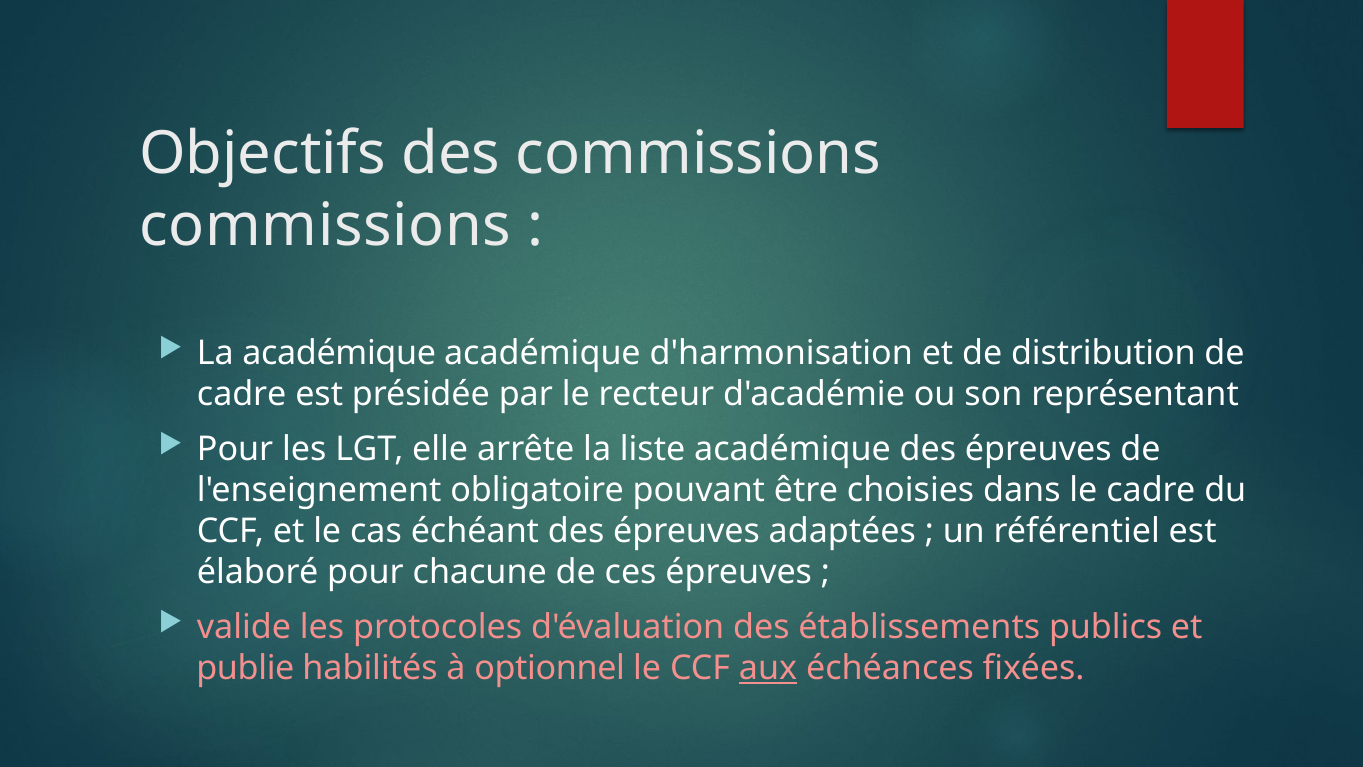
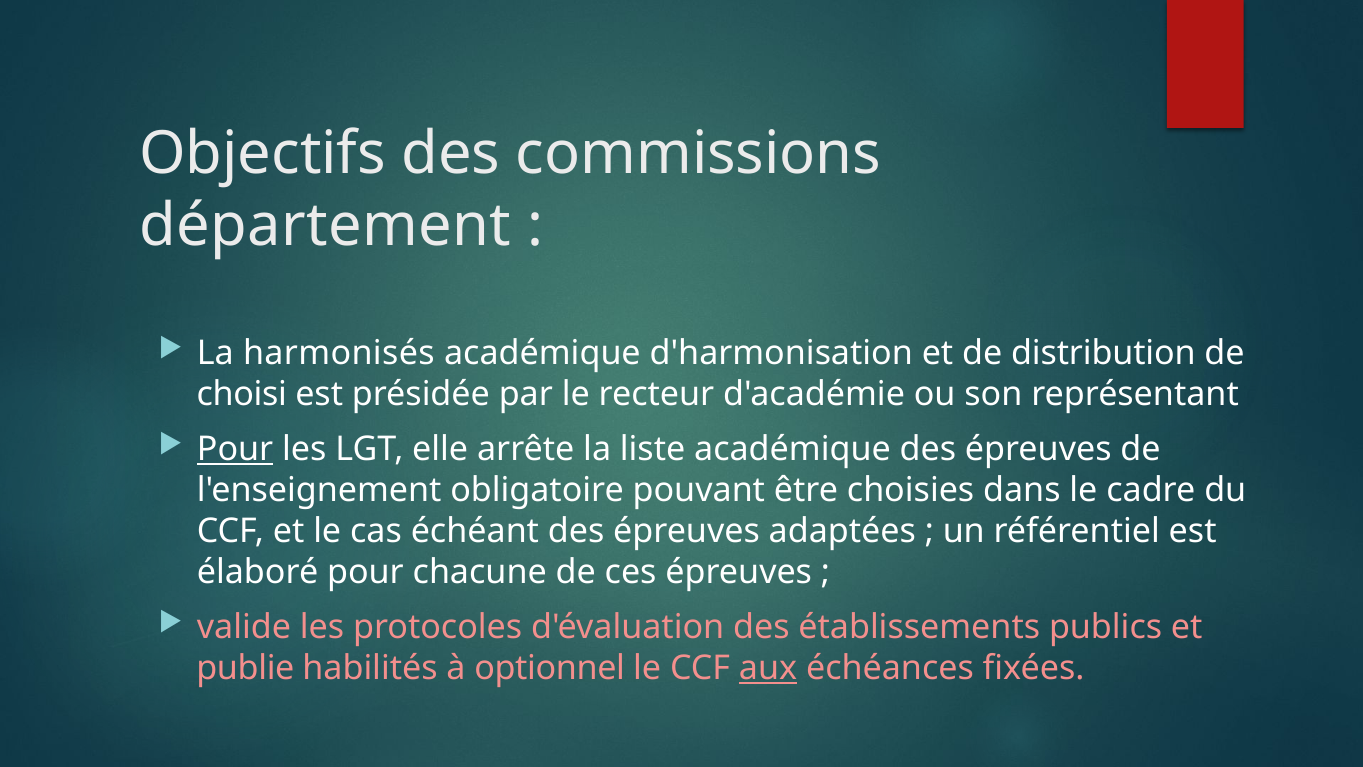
commissions: commissions -> département (325, 225)
La académique: académique -> harmonisés (339, 353)
cadre: cadre -> choisi (242, 394)
Pour underline: none -> present (235, 449)
